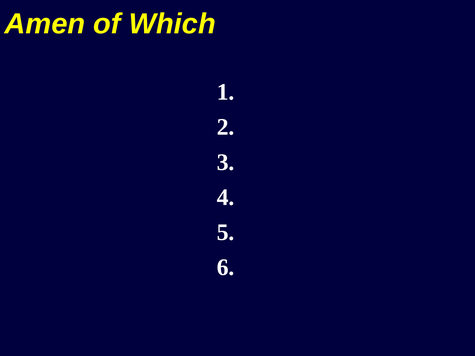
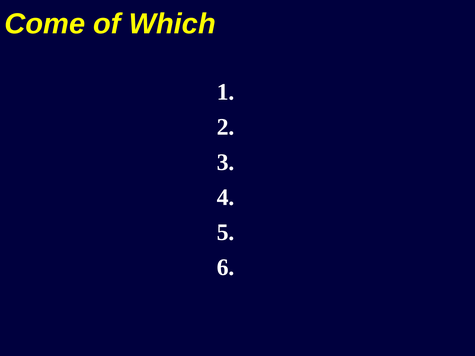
Amen: Amen -> Come (45, 24)
